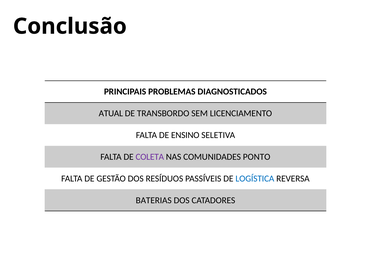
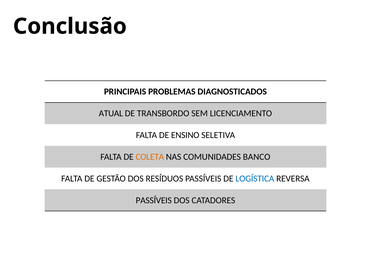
COLETA colour: purple -> orange (150, 157)
PONTO: PONTO -> BANCO (257, 157)
BATERIAS: BATERIAS -> PASSÍVEIS (154, 200)
